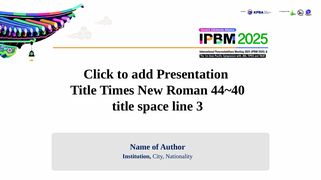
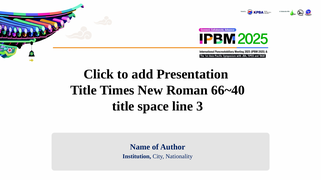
44~40: 44~40 -> 66~40 (228, 91)
